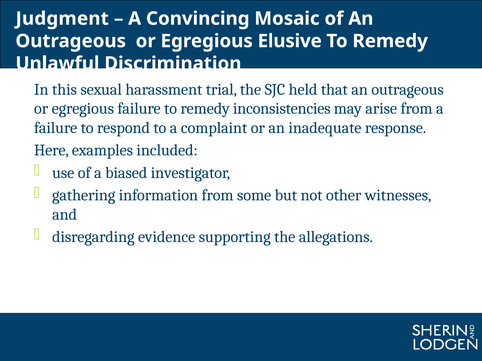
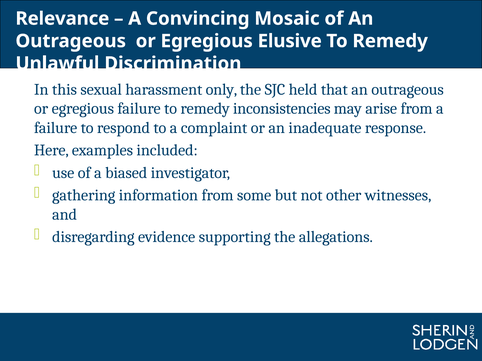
Judgment: Judgment -> Relevance (62, 19)
trial: trial -> only (221, 90)
